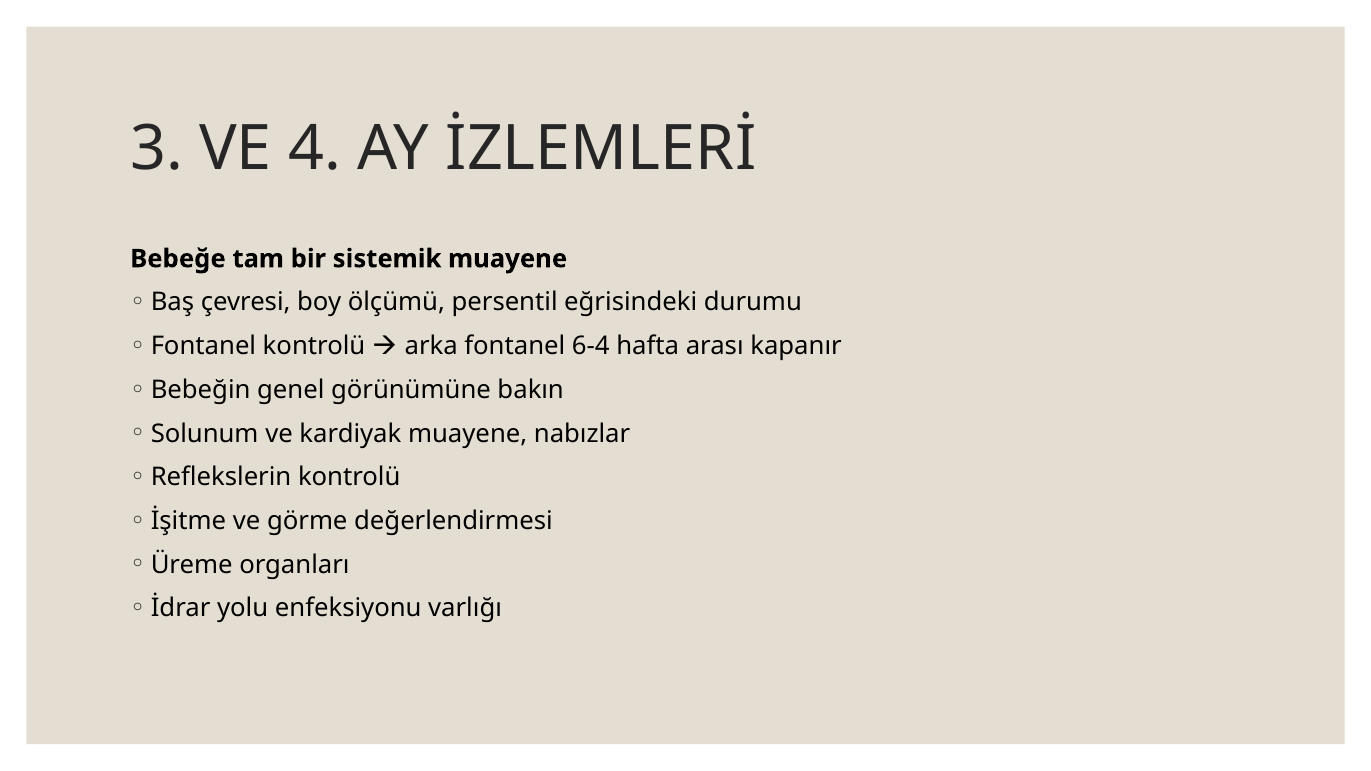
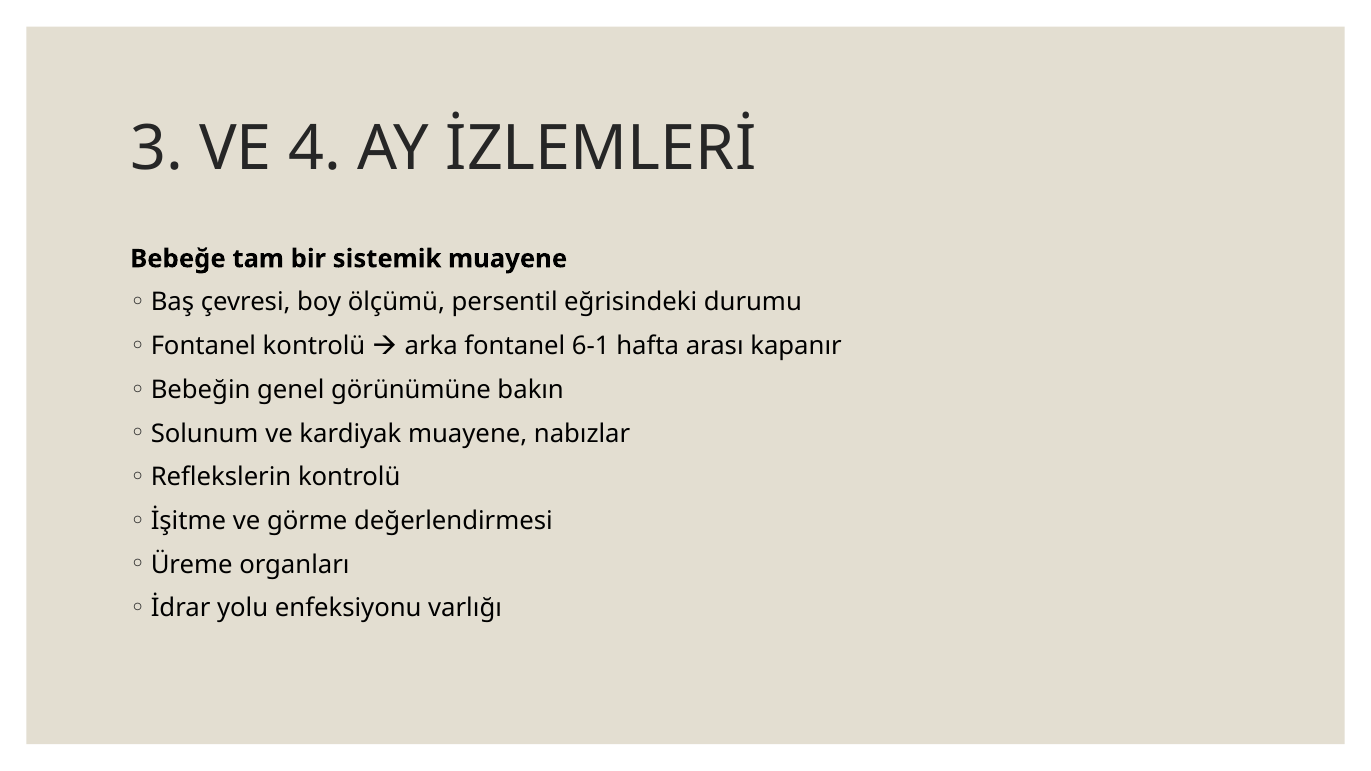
6-4: 6-4 -> 6-1 (591, 346)
